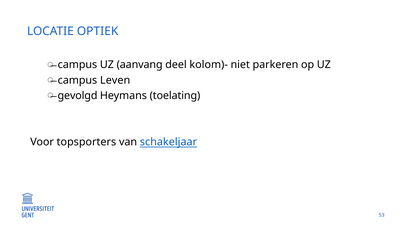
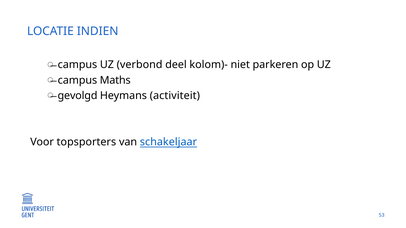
OPTIEK: OPTIEK -> INDIEN (98, 31)
aanvang: aanvang -> verbond (140, 65)
Leven: Leven -> Maths (115, 80)
toelating: toelating -> activiteit (175, 96)
